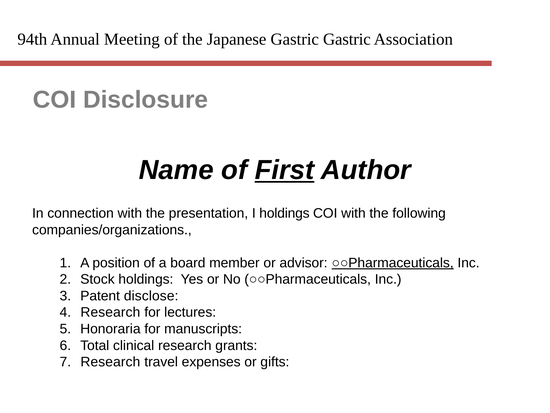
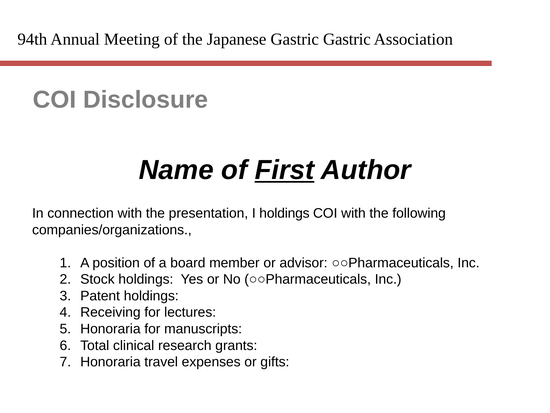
○○Pharmaceuticals underline: present -> none (393, 263)
Patent disclose: disclose -> holdings (151, 296)
Research: Research -> Receiving (110, 312)
Research: Research -> Honoraria (110, 362)
